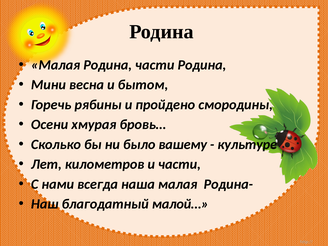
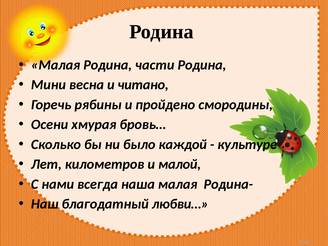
бытом: бытом -> читано (143, 85)
вашему: вашему -> каждой (183, 144)
и части: части -> малой (180, 164)
малой…: малой… -> любви… (180, 204)
